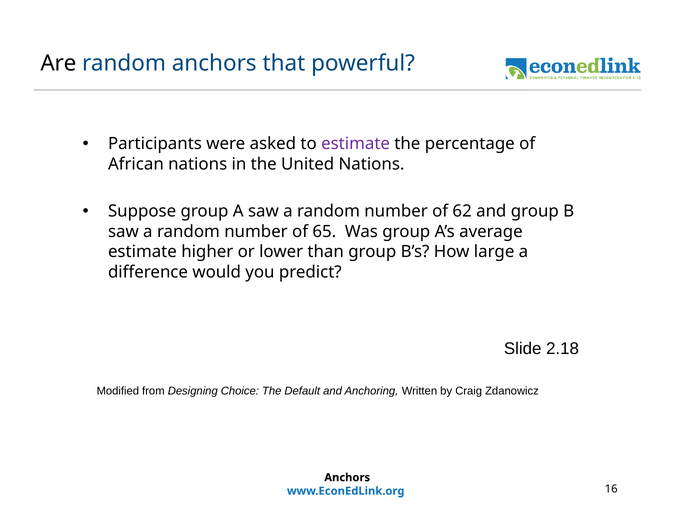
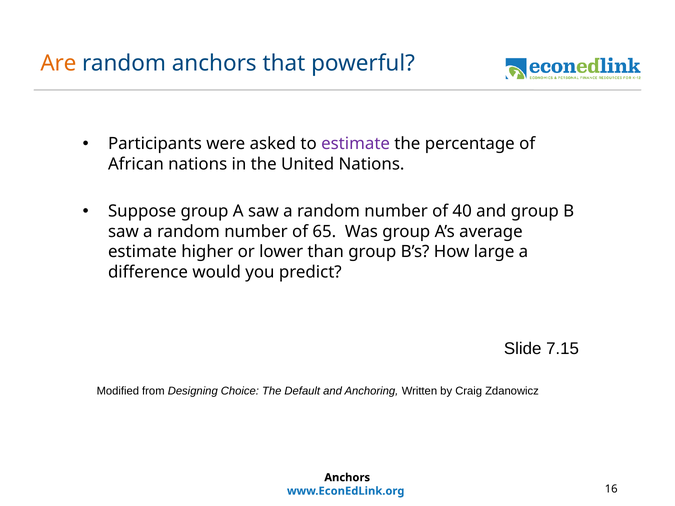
Are colour: black -> orange (58, 63)
62: 62 -> 40 (462, 211)
2.18: 2.18 -> 7.15 (563, 349)
